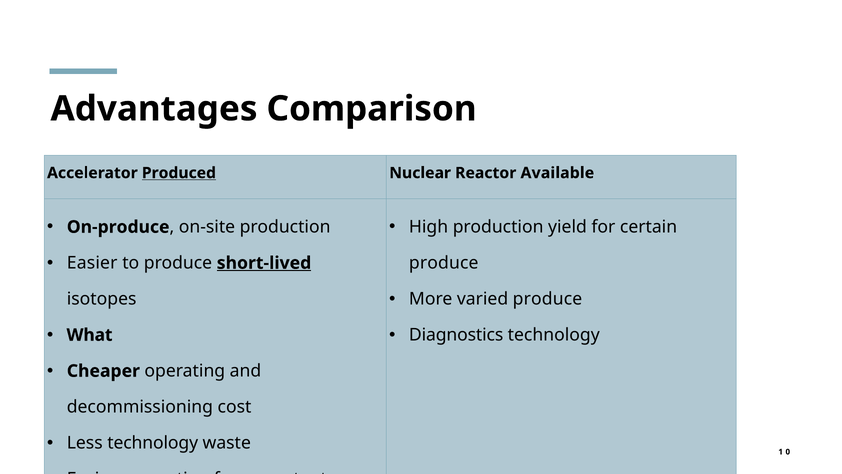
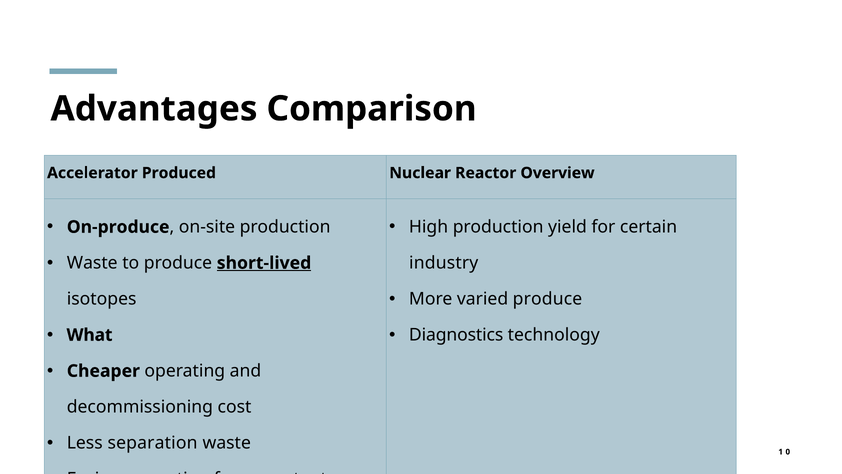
Produced underline: present -> none (179, 173)
Available: Available -> Overview (557, 173)
Easier: Easier -> Waste (92, 263)
produce: produce -> industry (444, 263)
Less technology: technology -> separation (153, 443)
